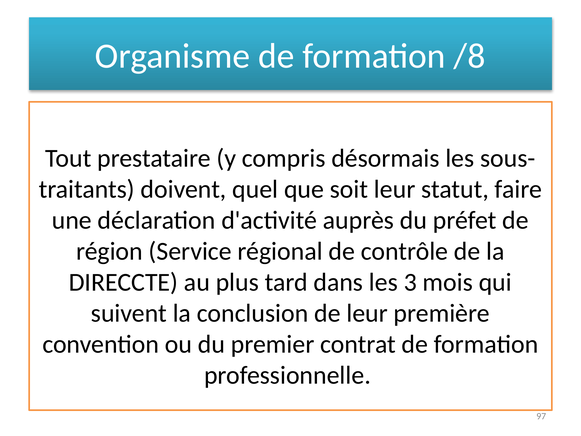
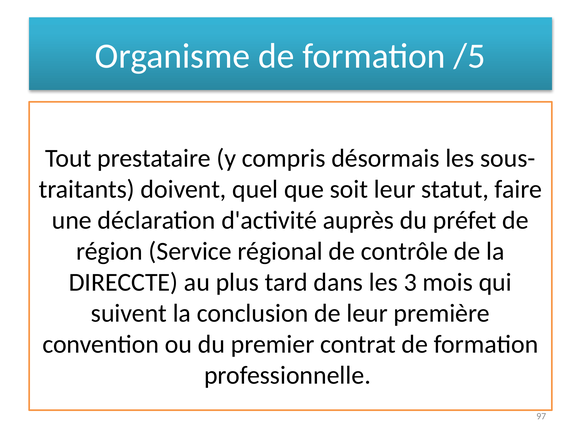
/8: /8 -> /5 (469, 56)
